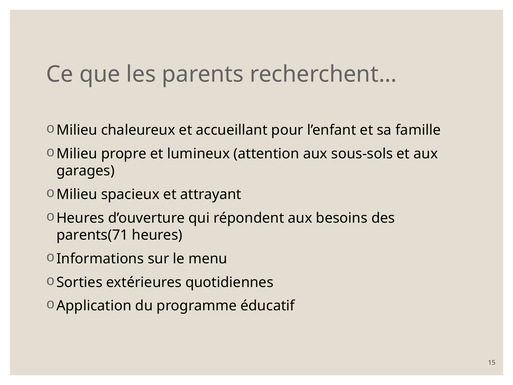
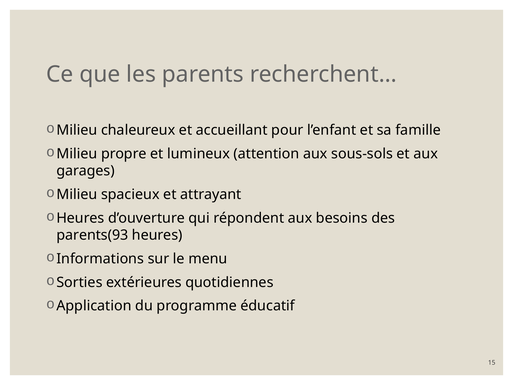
parents(71: parents(71 -> parents(93 (92, 235)
